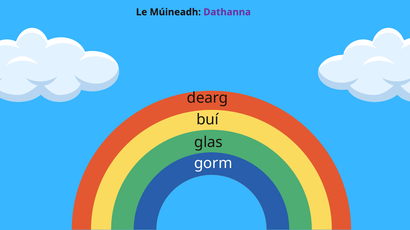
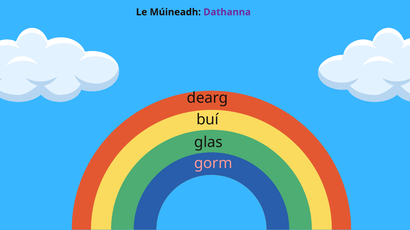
gorm colour: white -> pink (213, 164)
